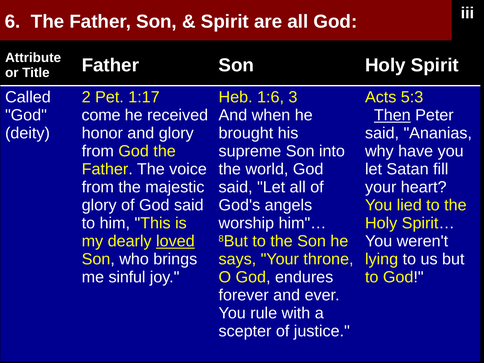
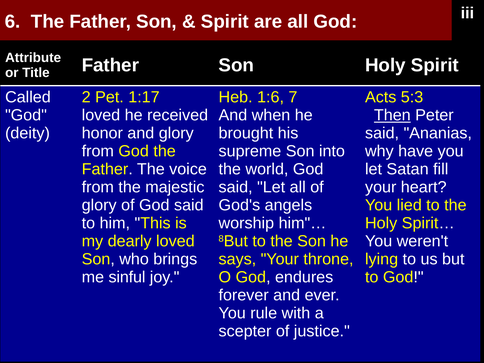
3: 3 -> 7 (293, 97)
come: come -> loved (101, 115)
loved underline: present -> none (175, 241)
